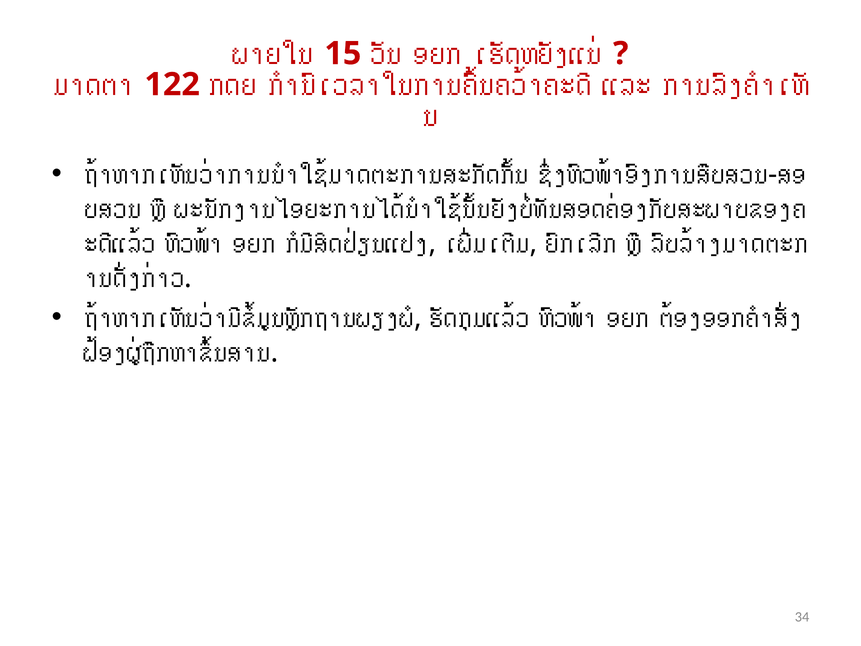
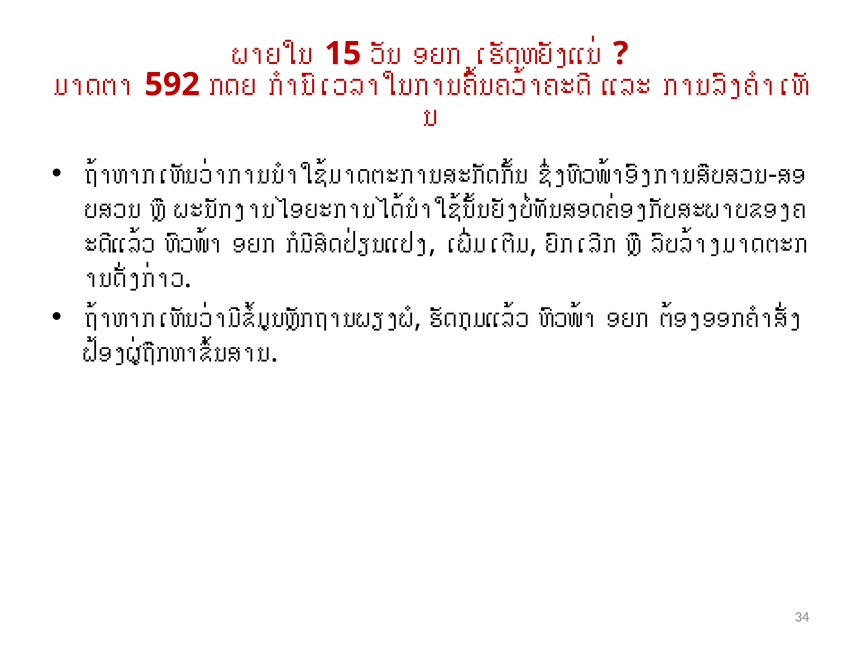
122: 122 -> 592 (172, 84)
